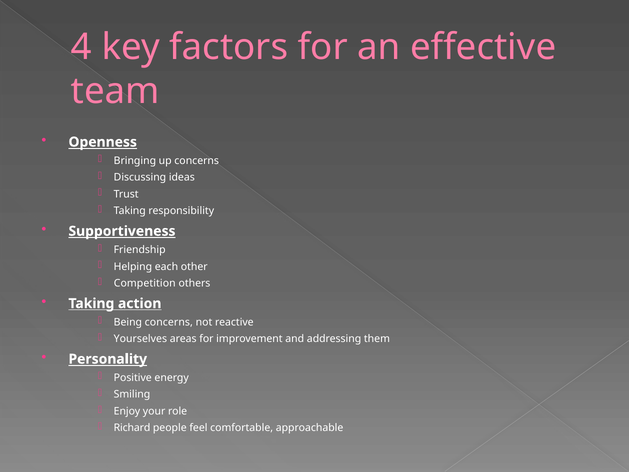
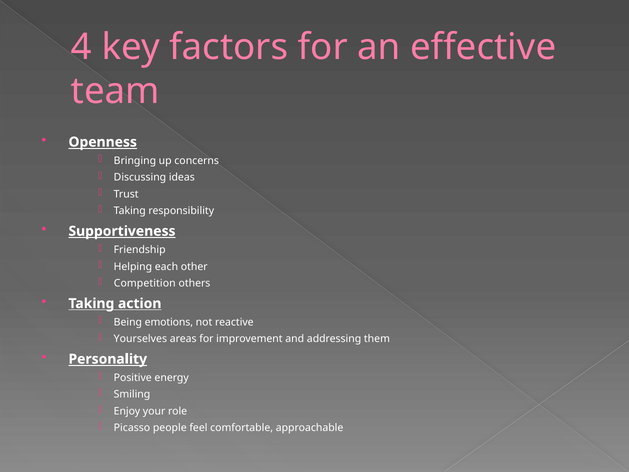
Being concerns: concerns -> emotions (169, 322)
Richard: Richard -> Picasso (132, 428)
